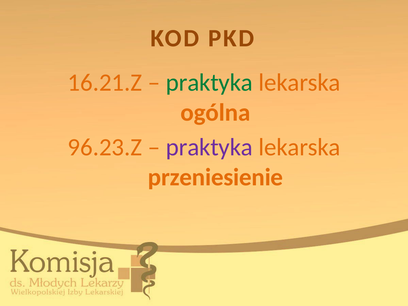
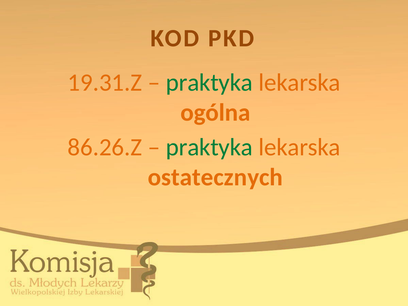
16.21.Z: 16.21.Z -> 19.31.Z (105, 83)
96.23.Z: 96.23.Z -> 86.26.Z (105, 147)
praktyka colour: purple -> green (209, 147)
przeniesienie: przeniesienie -> ostatecznych (215, 177)
